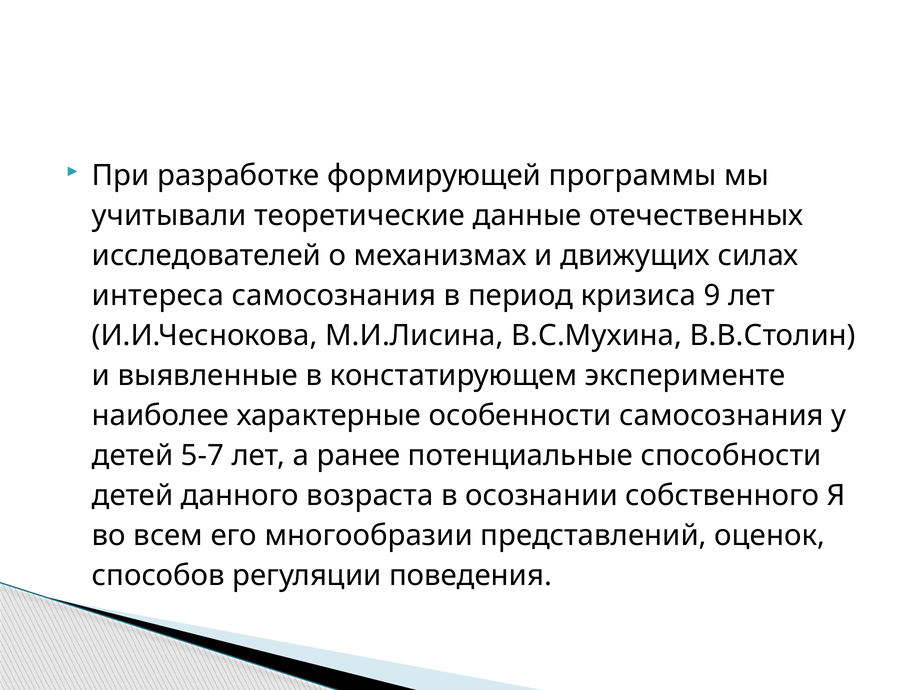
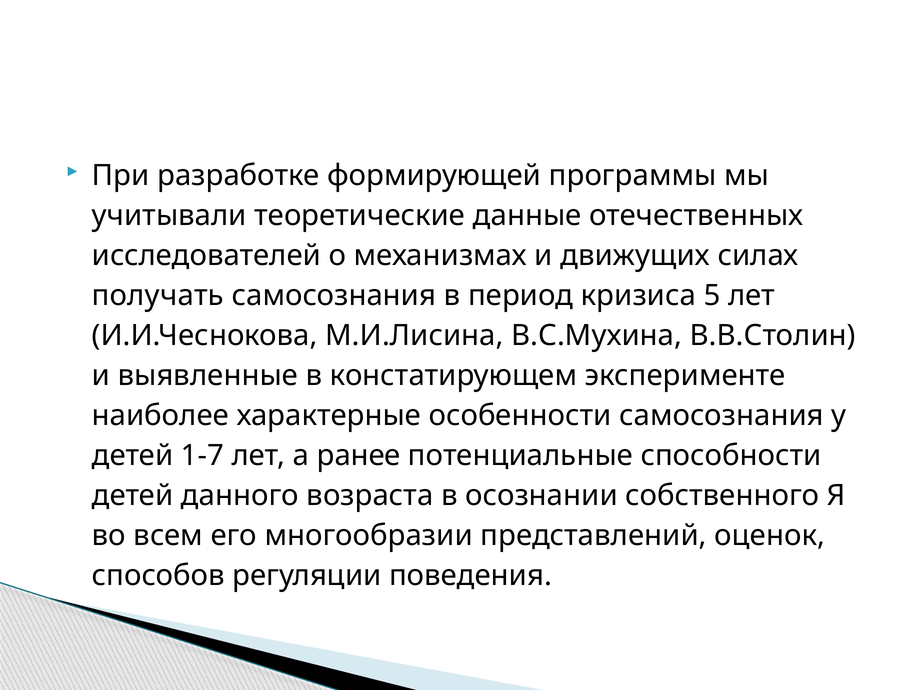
интереса: интереса -> получать (158, 295)
9: 9 -> 5 (712, 295)
5-7: 5-7 -> 1-7 (203, 455)
